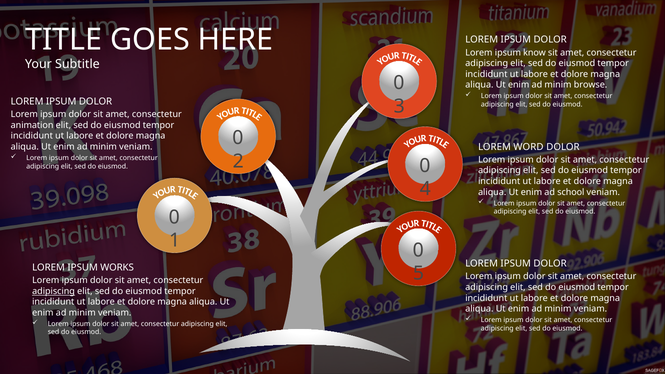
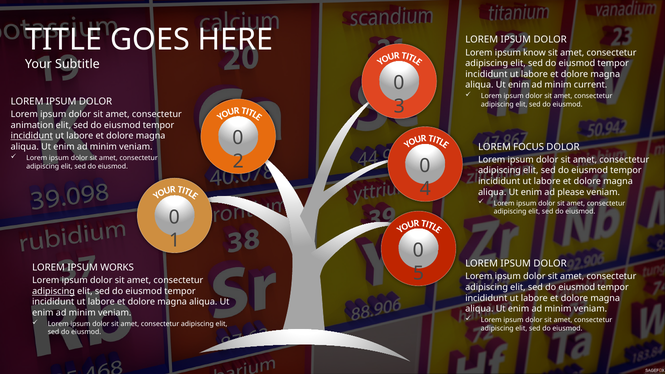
browse: browse -> current (591, 85)
incididunt underline: none -> present (32, 136)
WORD: WORD -> FOCUS (529, 147)
school: school -> please (571, 192)
